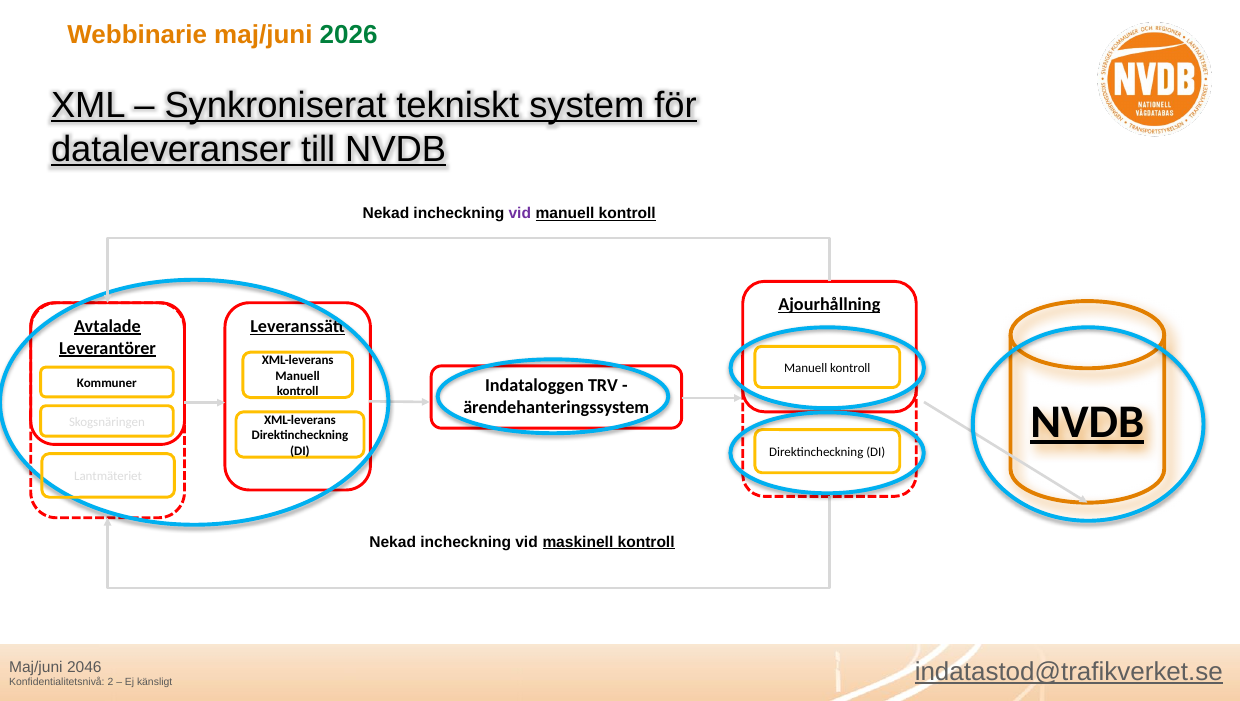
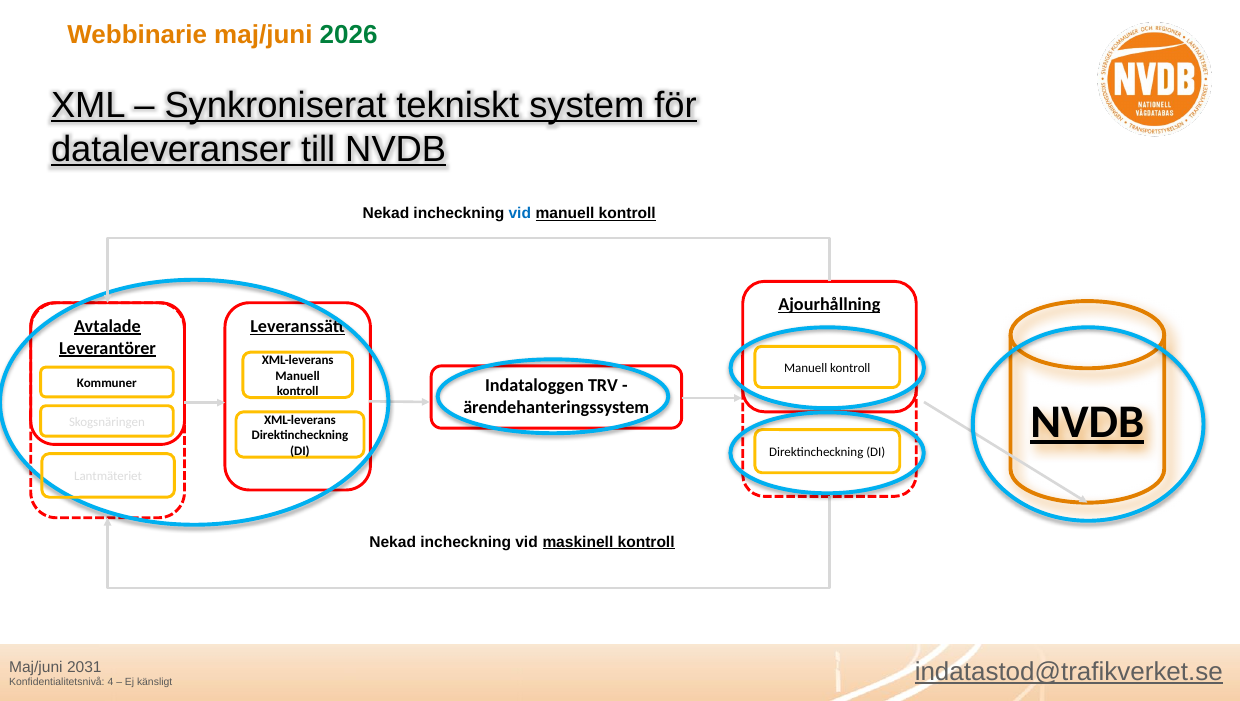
vid colour: purple -> blue (520, 214)
2046: 2046 -> 2031 (84, 667)
2: 2 -> 4 (110, 683)
